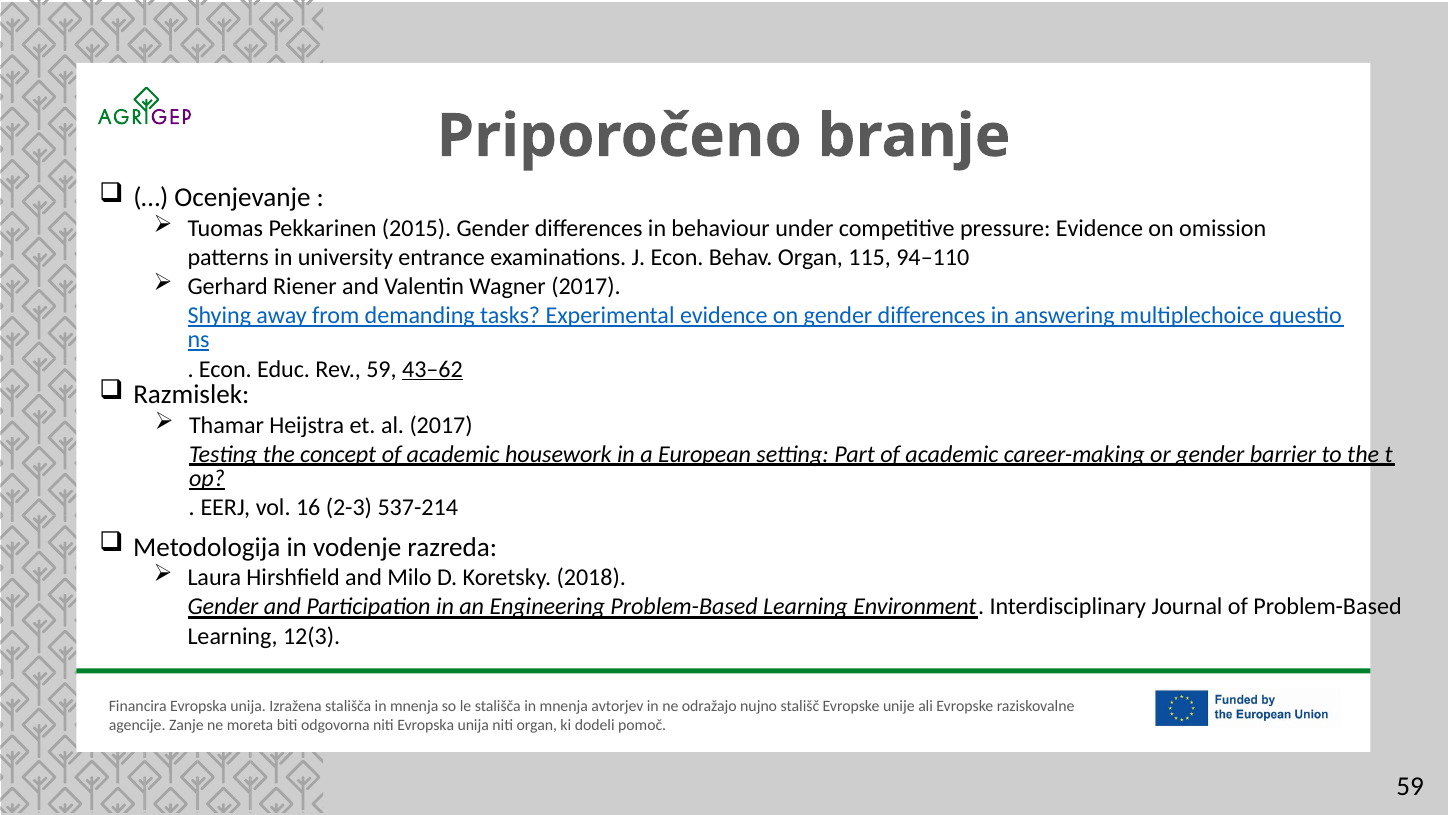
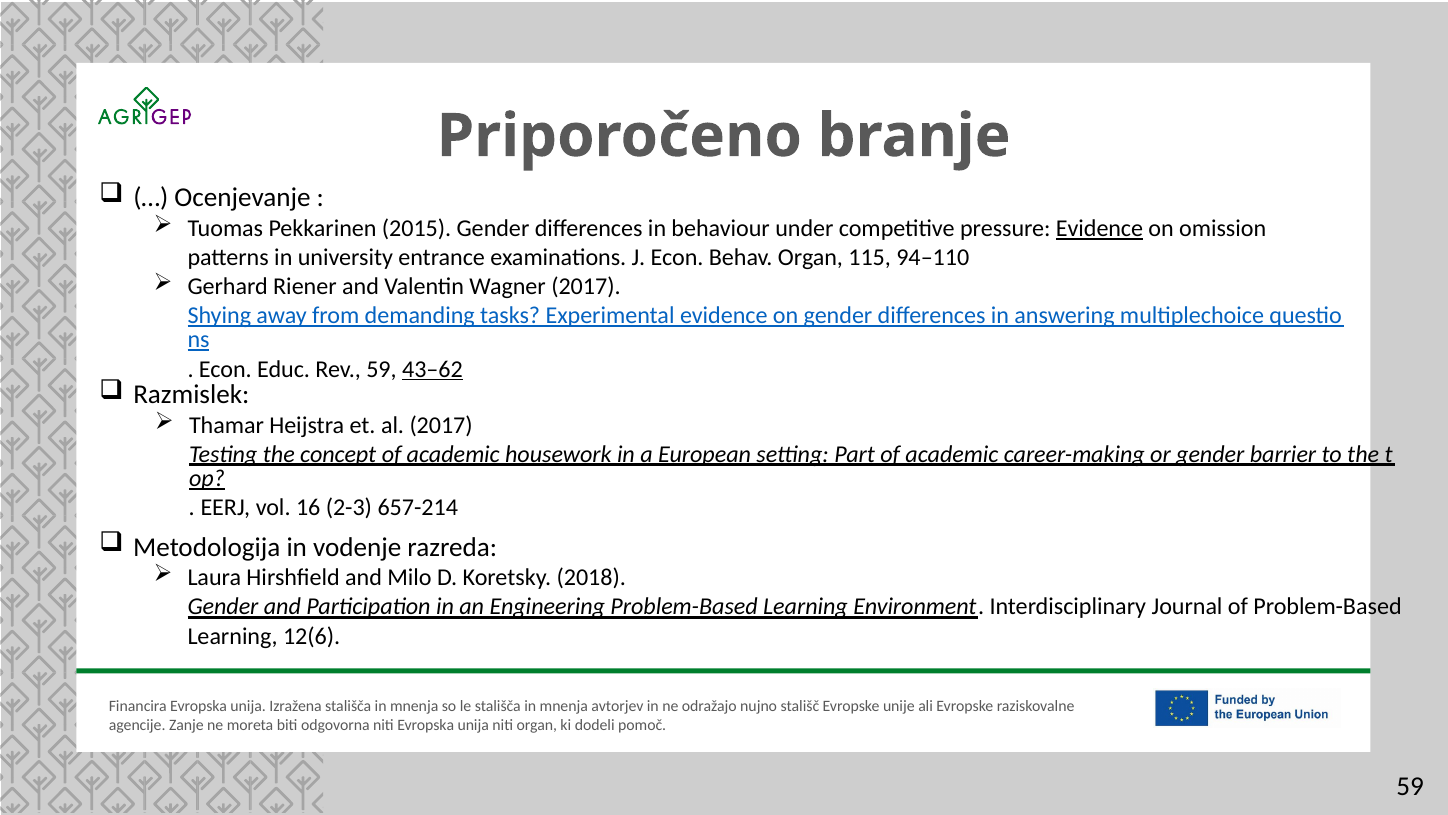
Evidence underline: none -> present (1100, 228)
537-214: 537-214 -> 657-214 (418, 507)
12(3: 12(3 -> 12(6 (312, 636)
